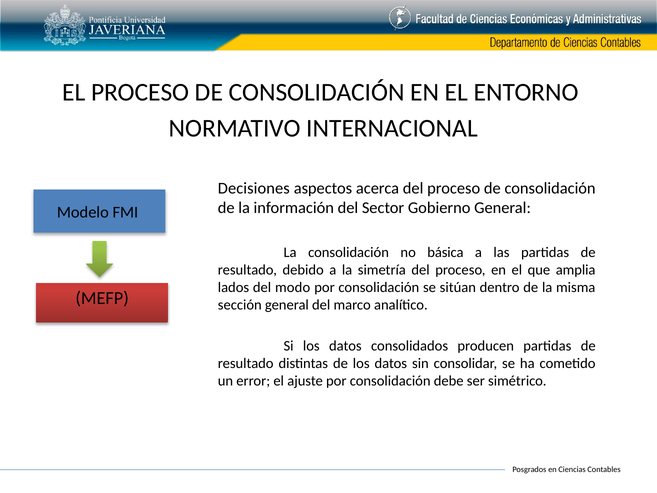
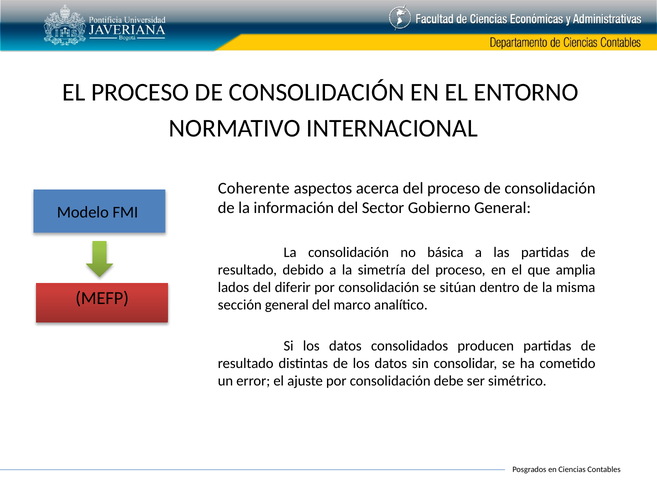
Decisiones: Decisiones -> Coherente (254, 188)
modo: modo -> diferir (293, 287)
